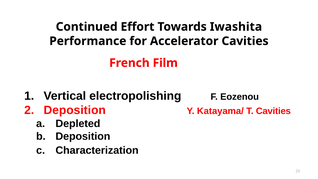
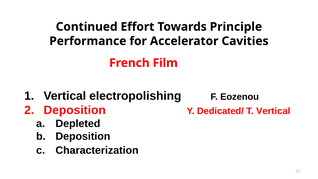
Iwashita: Iwashita -> Principle (236, 27)
Katayama/: Katayama/ -> Dedicated/ (220, 111)
T Cavities: Cavities -> Vertical (273, 111)
